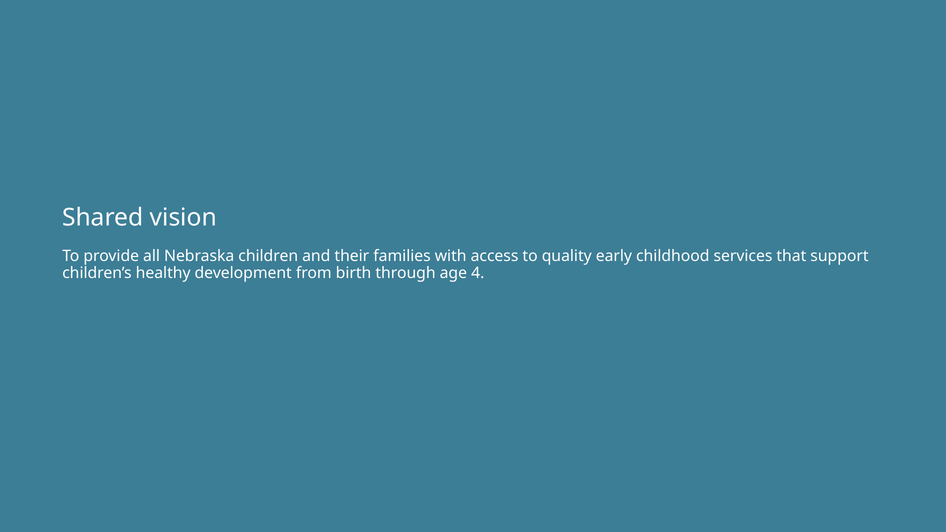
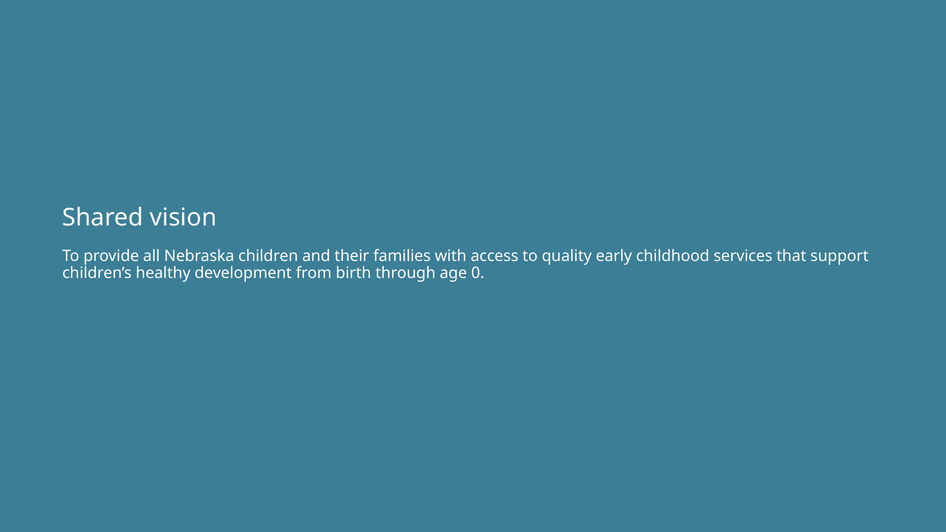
4: 4 -> 0 (478, 273)
